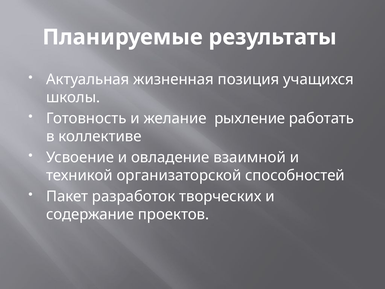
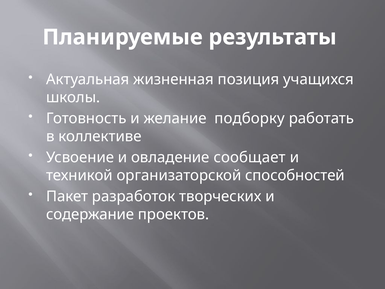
рыхление: рыхление -> подборку (250, 118)
взаимной: взаимной -> сообщает (250, 157)
